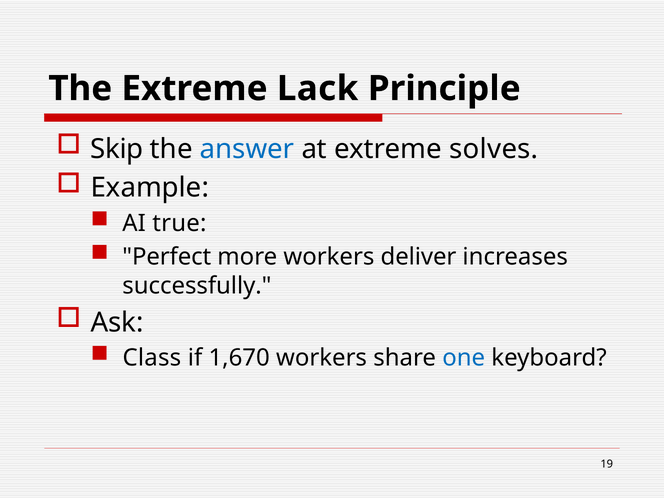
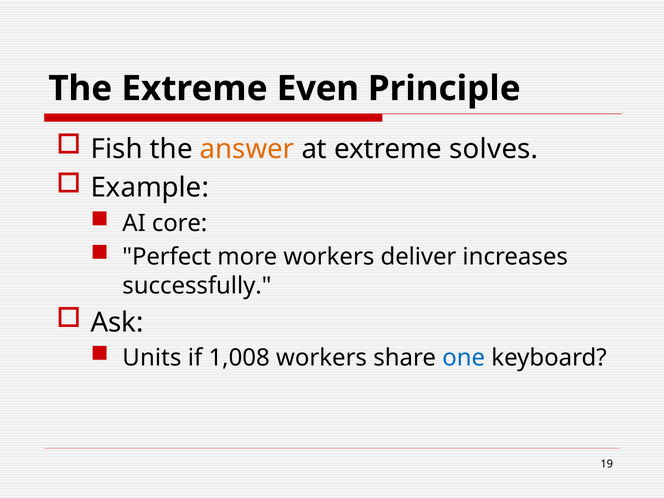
Lack: Lack -> Even (318, 89)
Skip: Skip -> Fish (117, 149)
answer colour: blue -> orange (247, 149)
true: true -> core (180, 223)
Class: Class -> Units (152, 358)
1,670: 1,670 -> 1,008 (239, 358)
